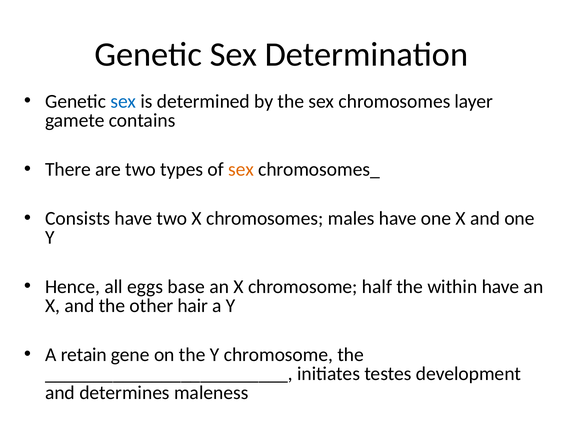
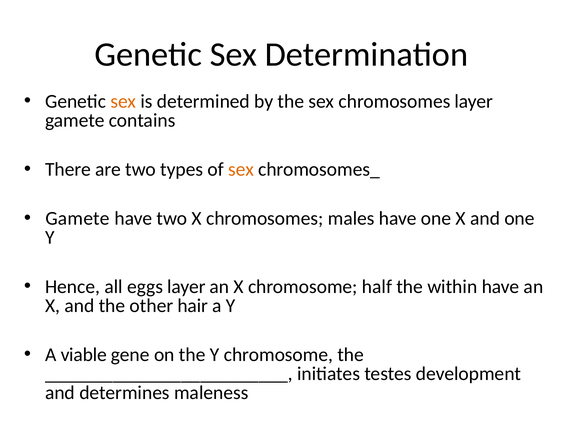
sex colour: blue -> orange (123, 101)
Consists: Consists -> Gamete (78, 219)
eggs base: base -> layer (186, 287)
retain: retain -> viable (84, 355)
